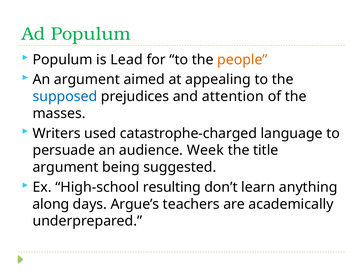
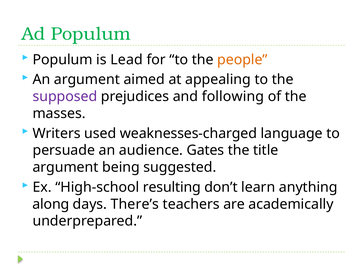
supposed colour: blue -> purple (65, 97)
attention: attention -> following (233, 97)
catastrophe-charged: catastrophe-charged -> weaknesses-charged (188, 134)
Week: Week -> Gates (205, 150)
Argue’s: Argue’s -> There’s (135, 204)
